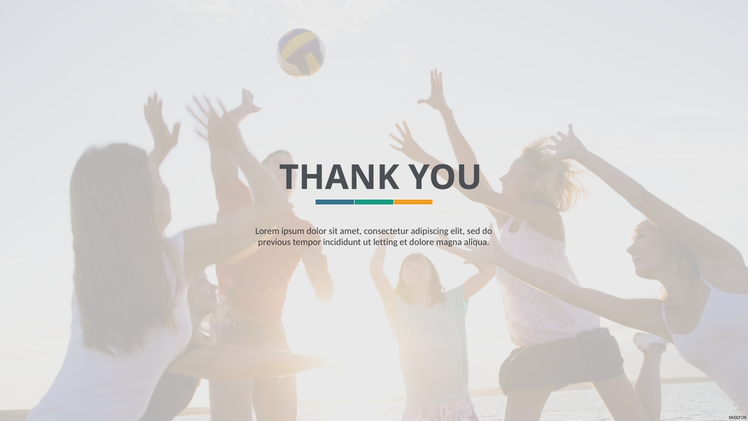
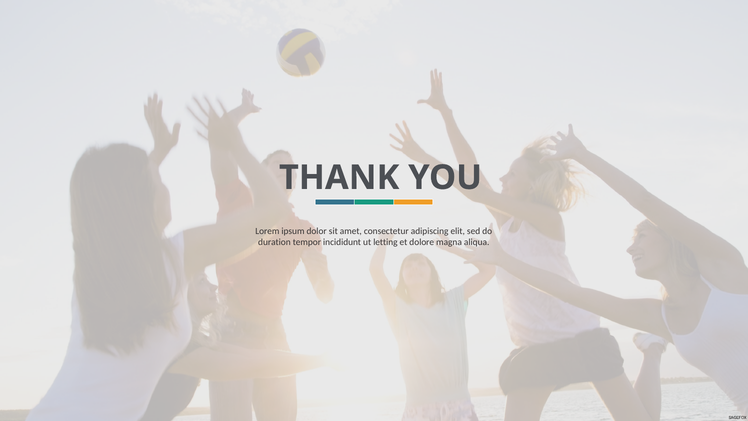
previous: previous -> duration (274, 242)
